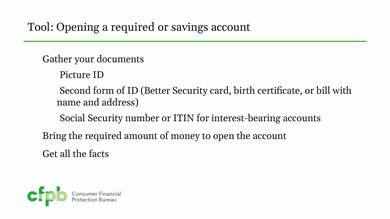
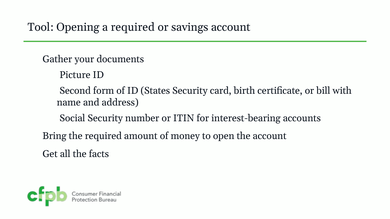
Better: Better -> States (155, 91)
